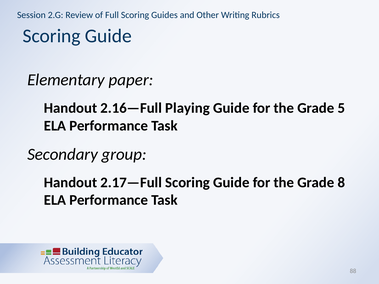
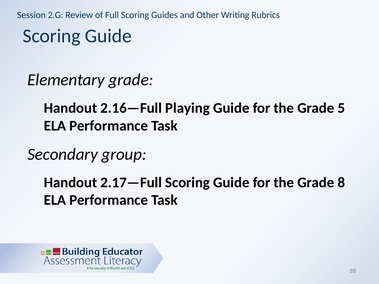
Elementary paper: paper -> grade (131, 80)
